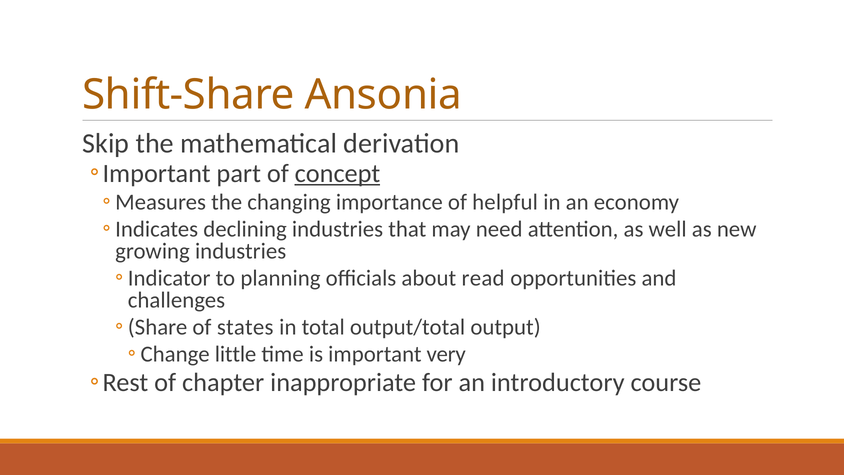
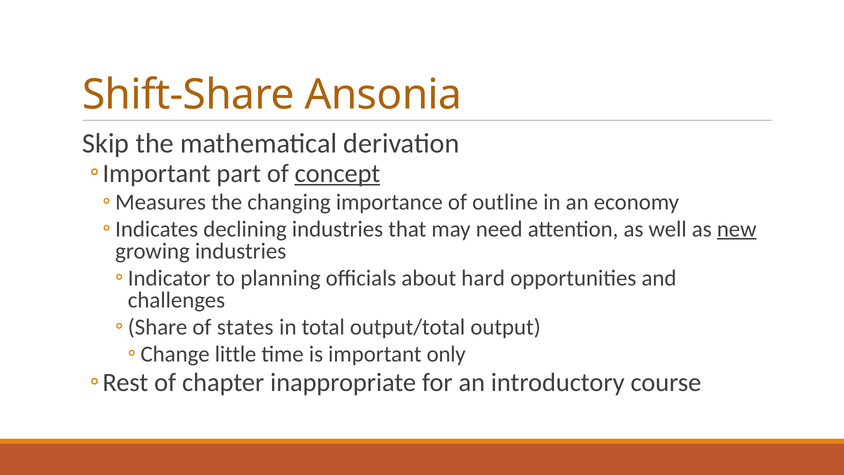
helpful: helpful -> outline (505, 202)
new underline: none -> present (737, 229)
read: read -> hard (483, 278)
very: very -> only (446, 354)
